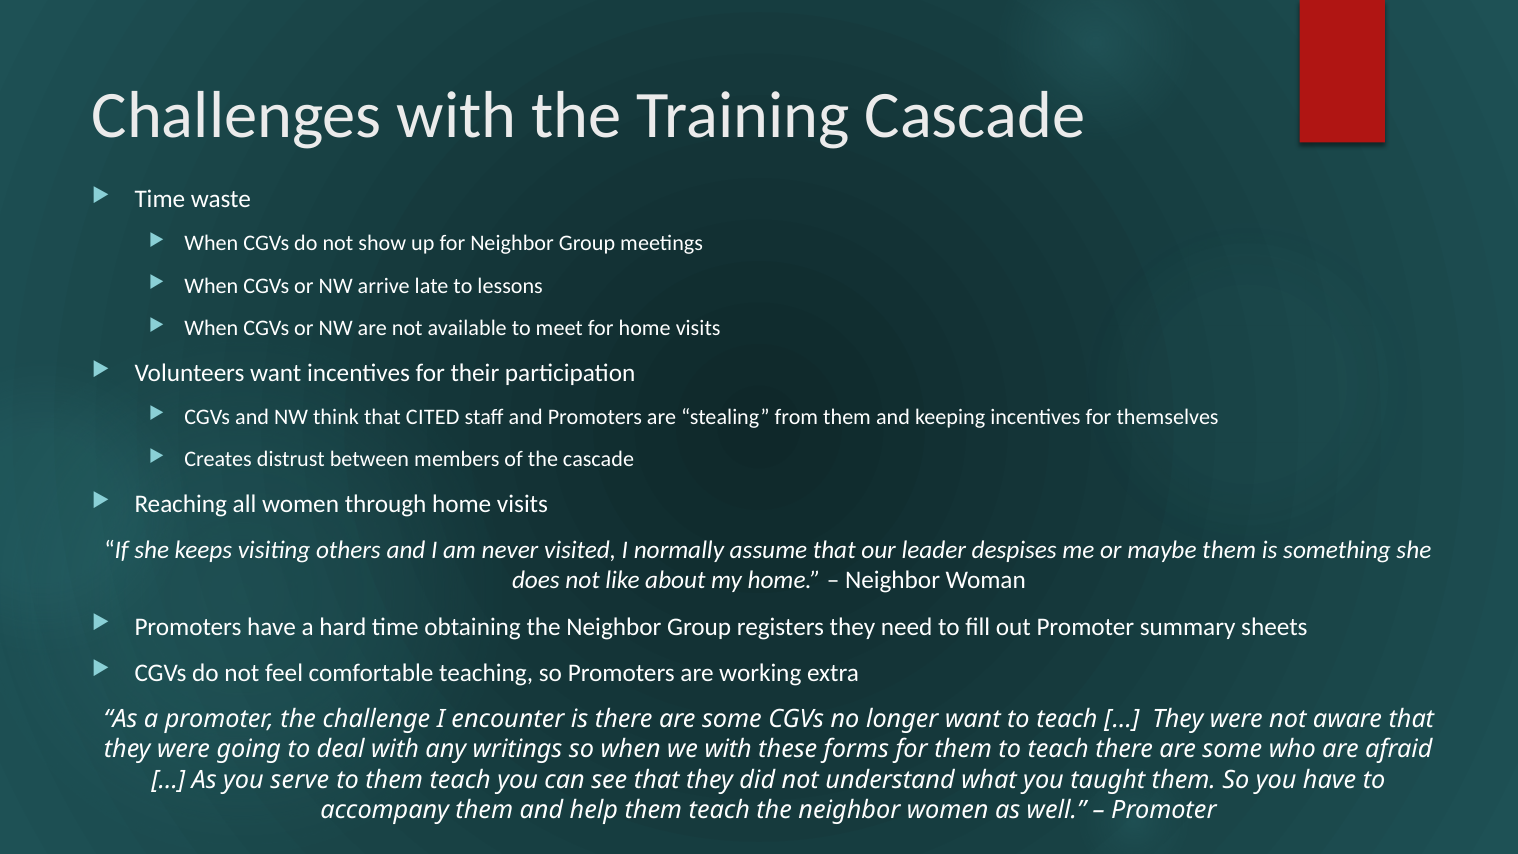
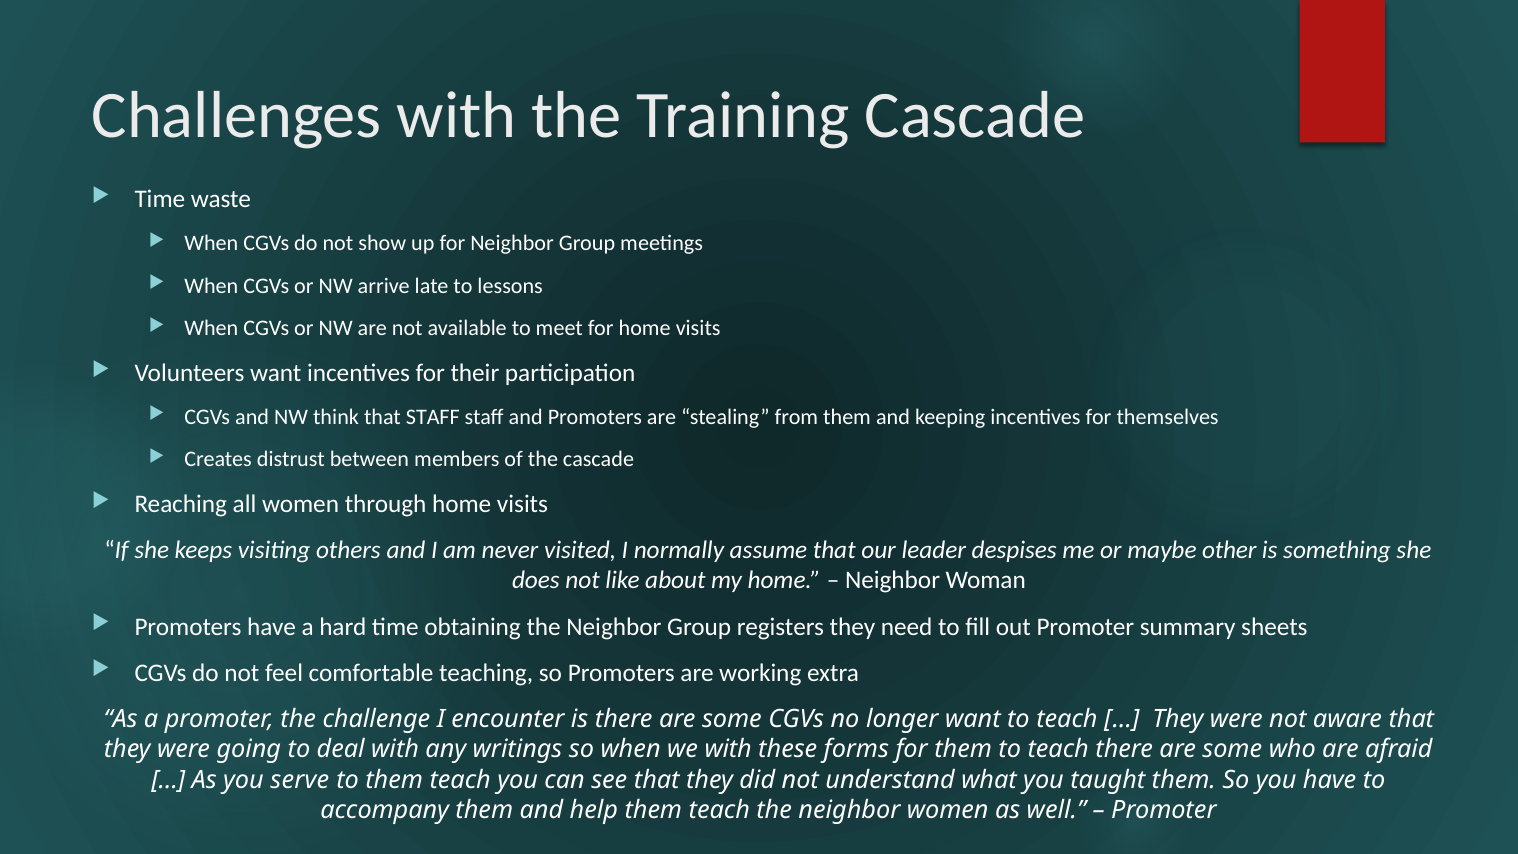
that CITED: CITED -> STAFF (433, 417)
maybe them: them -> other (1229, 550)
